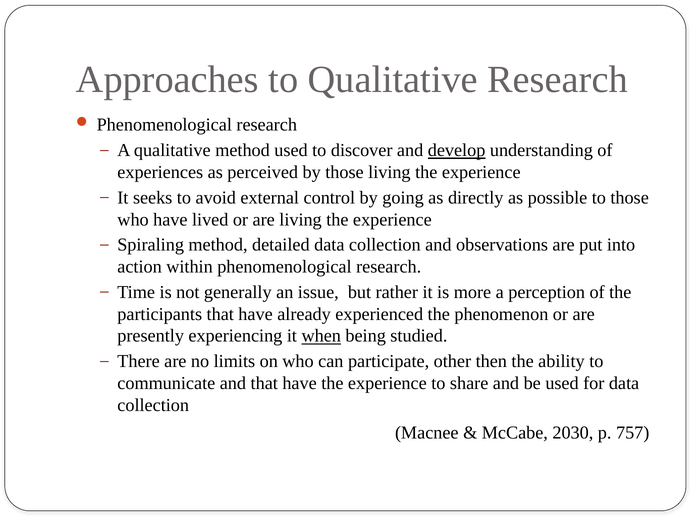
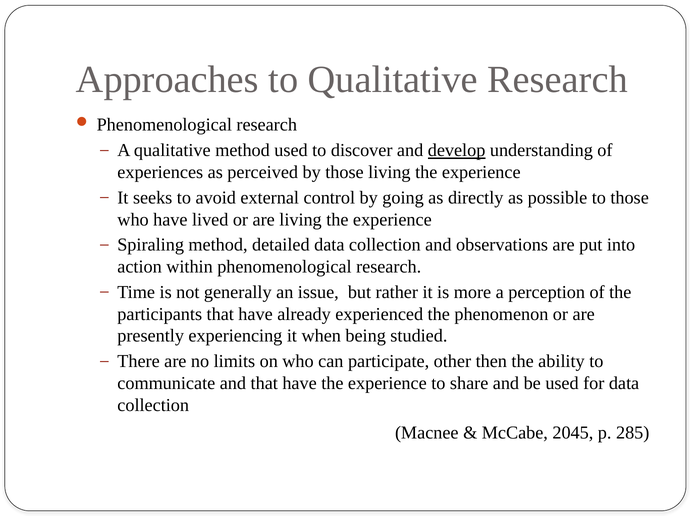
when underline: present -> none (321, 336)
2030: 2030 -> 2045 (573, 433)
757: 757 -> 285 (633, 433)
